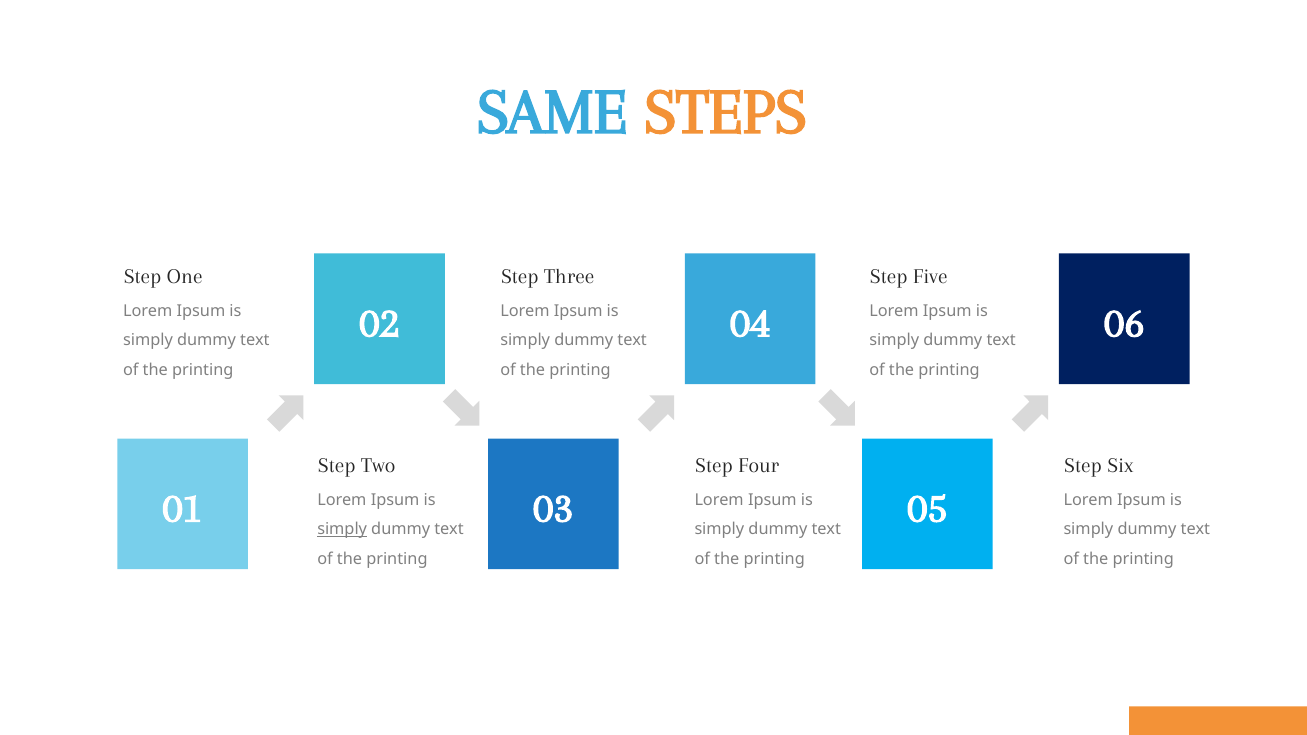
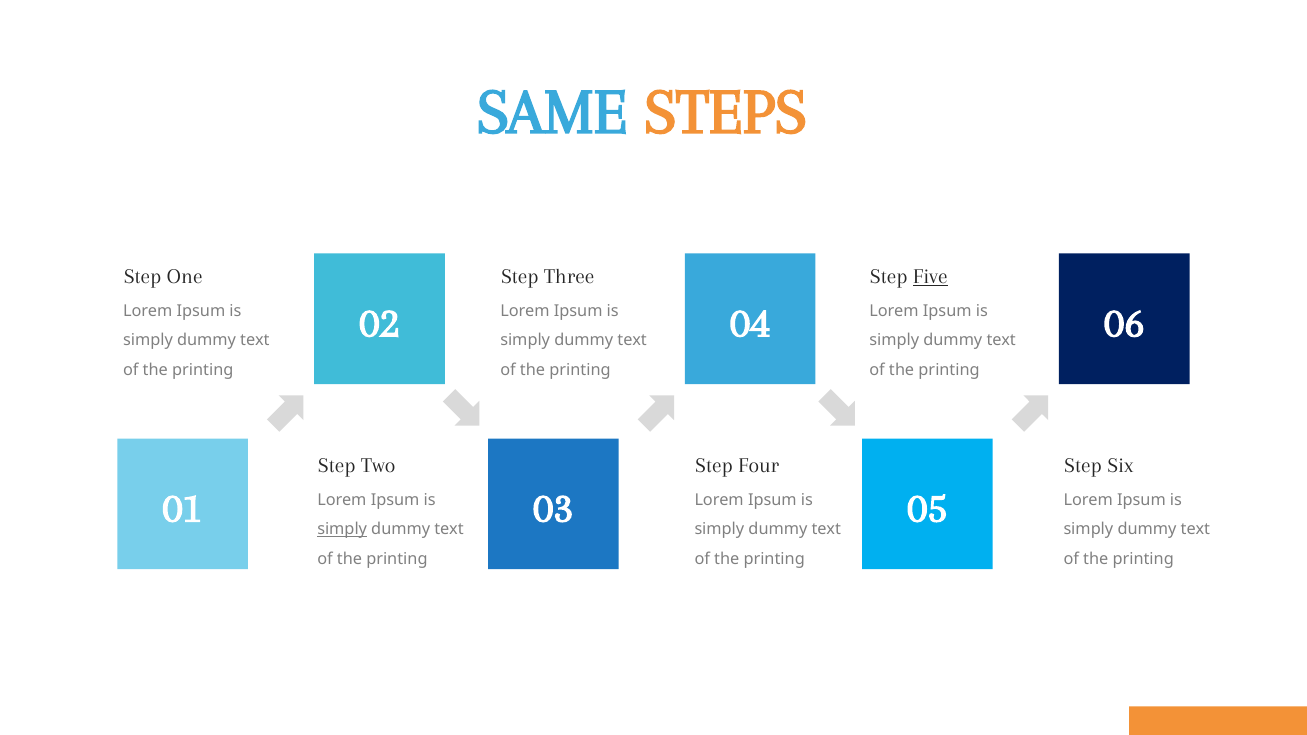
Five underline: none -> present (930, 276)
